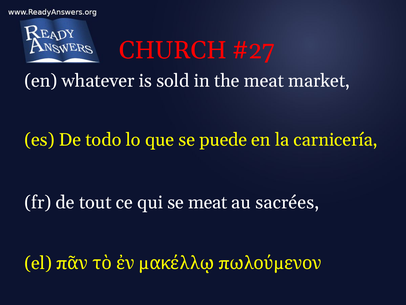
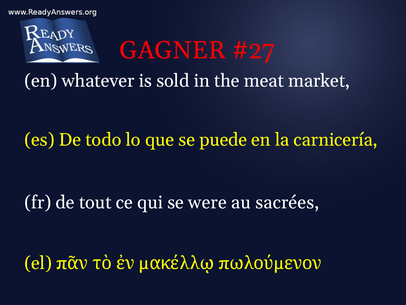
CHURCH: CHURCH -> GAGNER (173, 50)
se meat: meat -> were (208, 202)
